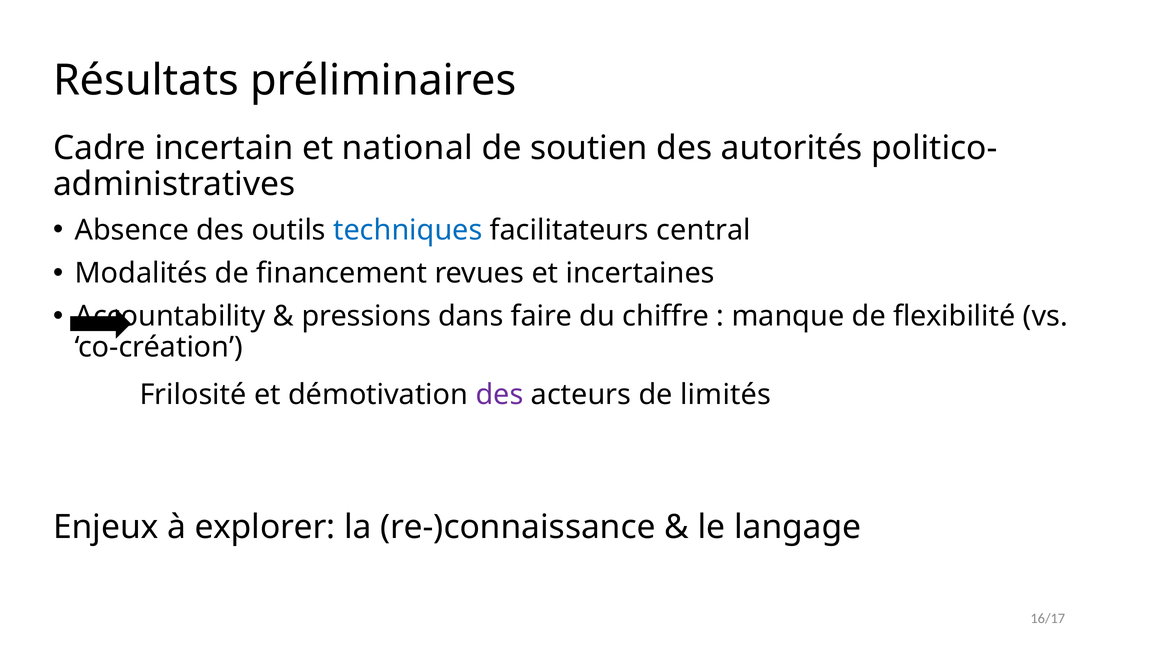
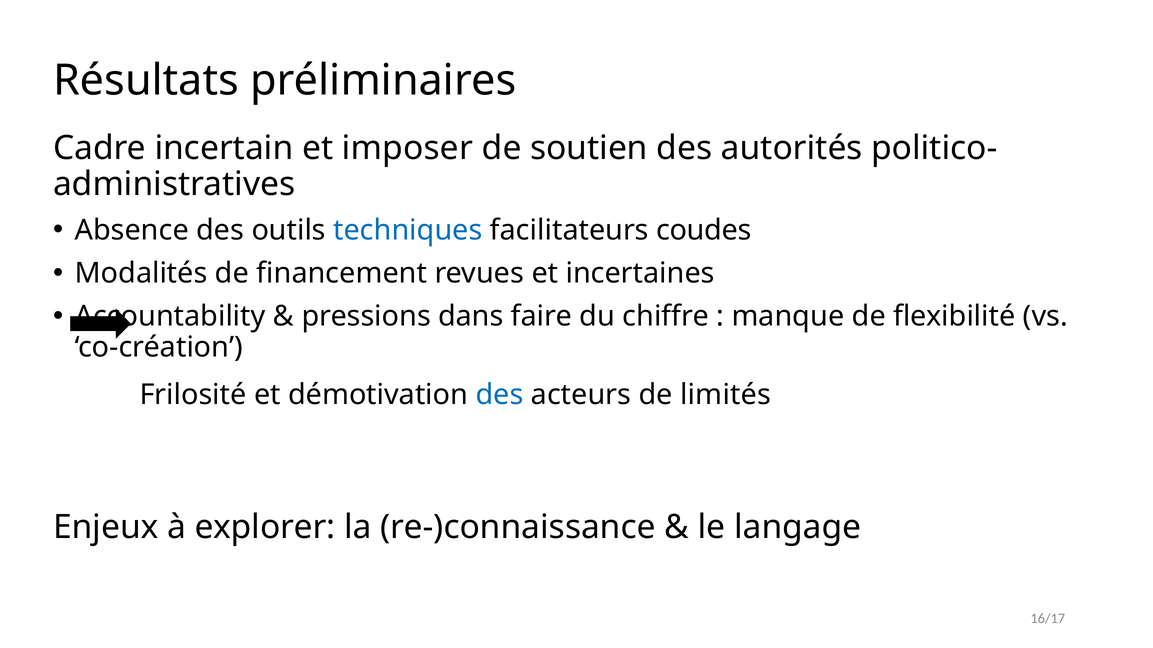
national: national -> imposer (407, 148)
central: central -> coudes (704, 230)
des colour: purple -> blue (500, 395)
